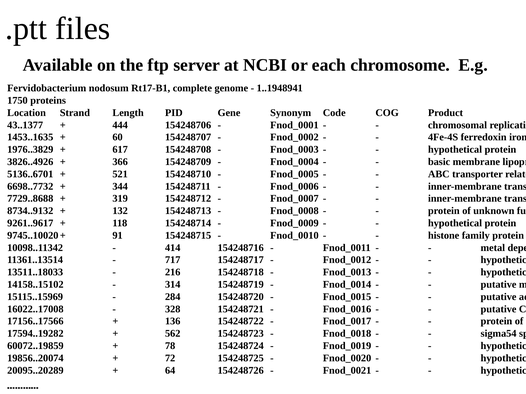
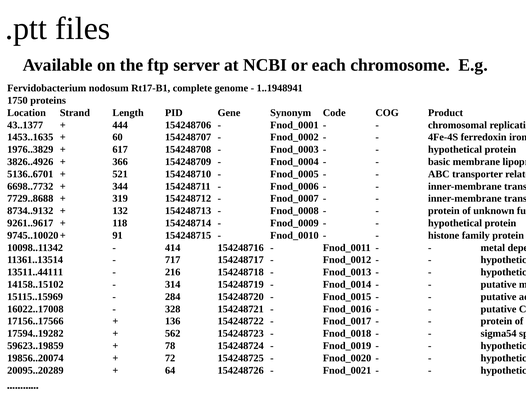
13511..18033: 13511..18033 -> 13511..44111 (35, 273)
60072..19859: 60072..19859 -> 59623..19859 (35, 346)
